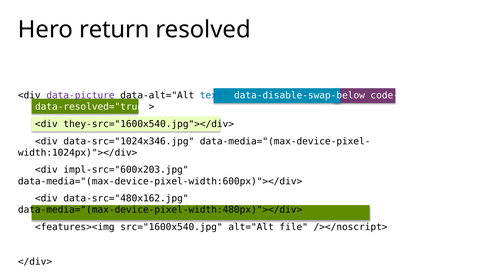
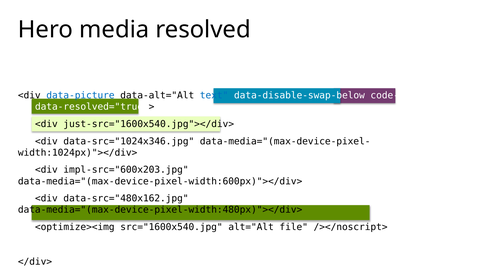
return: return -> media (114, 30)
data-picture colour: purple -> blue (80, 95)
they-src="1600x540.jpg"></div>: they-src="1600x540.jpg"></div> -> just-src="1600x540.jpg"></div> (149, 124)
<features><img: <features><img -> <optimize><img (75, 228)
